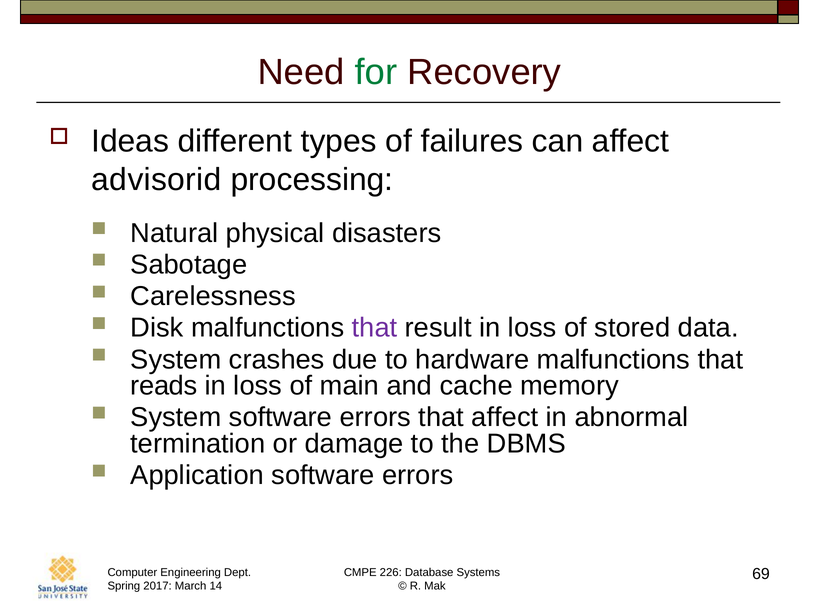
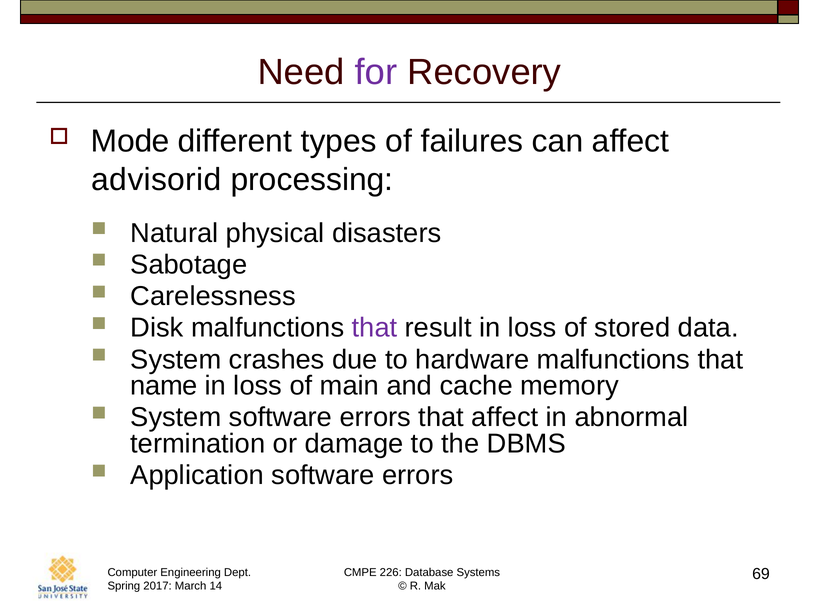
for colour: green -> purple (376, 72)
Ideas: Ideas -> Mode (130, 141)
reads: reads -> name (164, 386)
